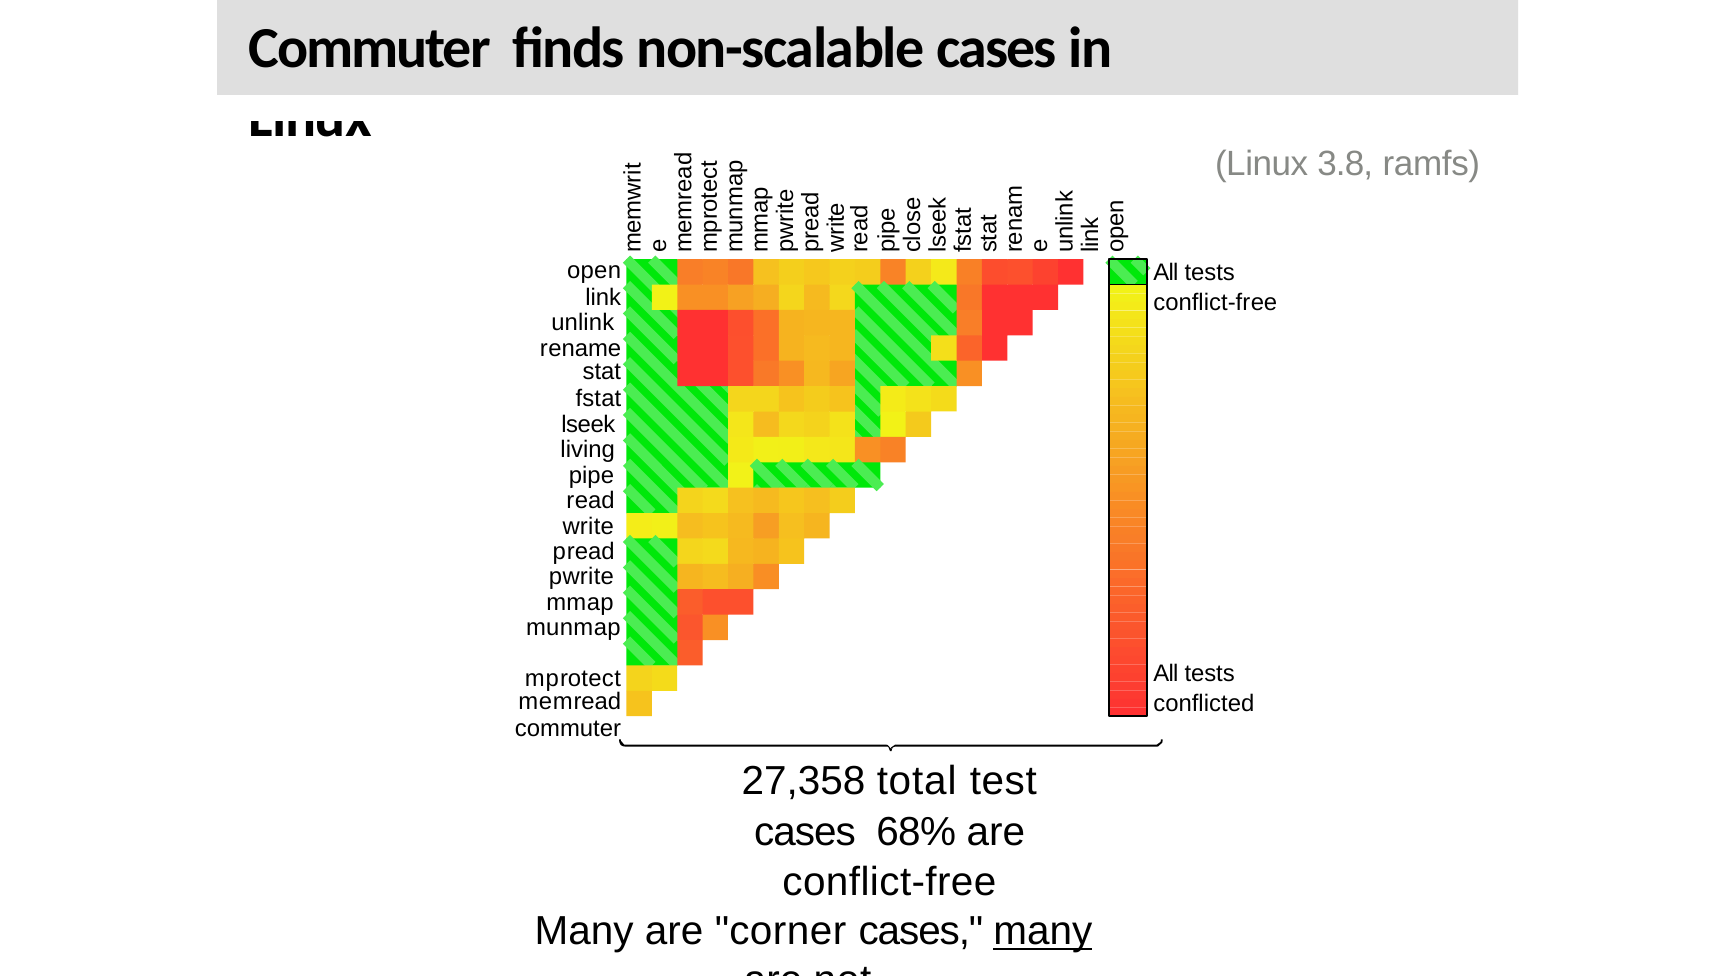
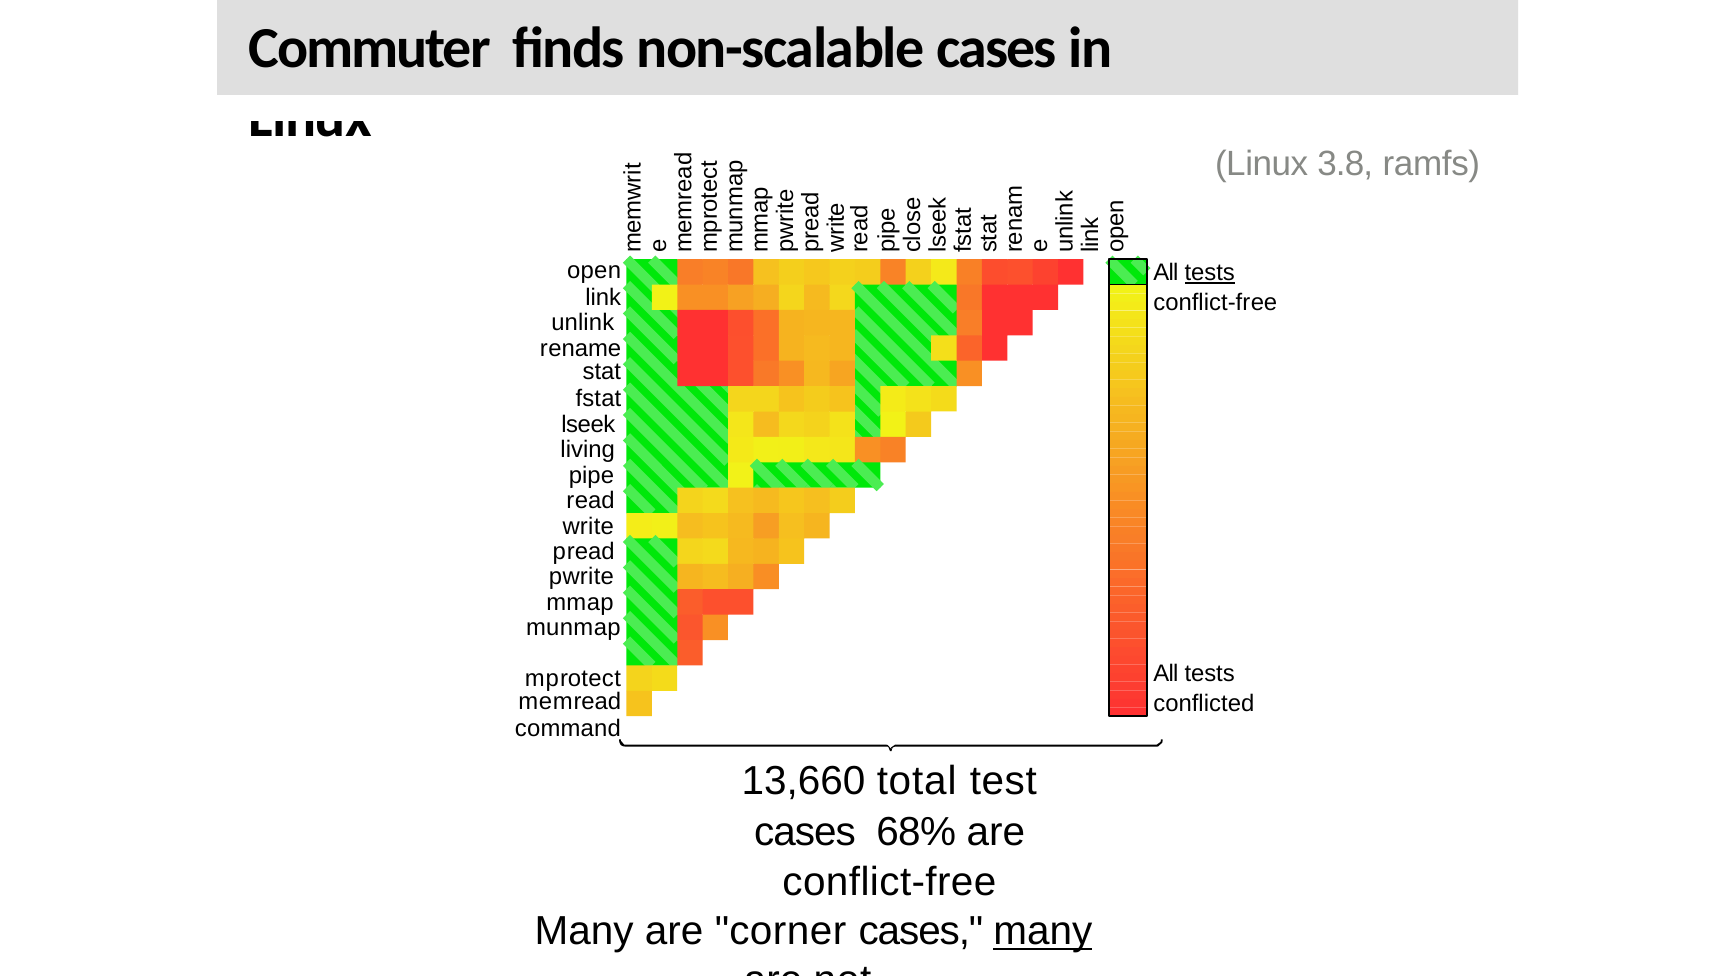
tests underline: none -> present (1210, 273)
commuter: commuter -> command (568, 729)
27,358: 27,358 -> 13,660 (804, 781)
